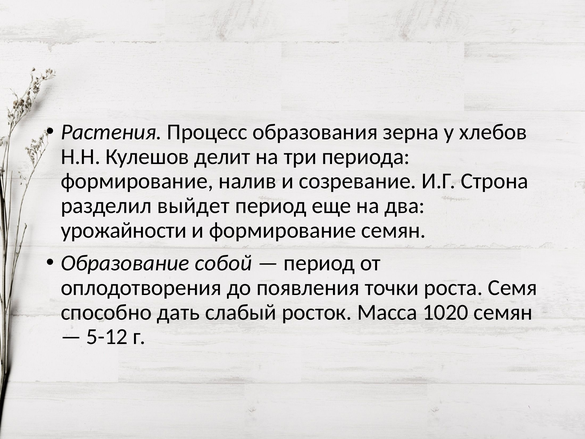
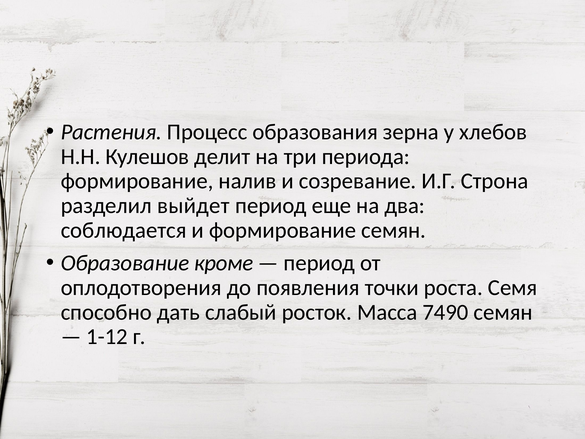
урожайности: урожайности -> соблюдается (124, 230)
собой: собой -> кроме (224, 263)
1020: 1020 -> 7490 (445, 312)
5-12: 5-12 -> 1-12 (107, 337)
